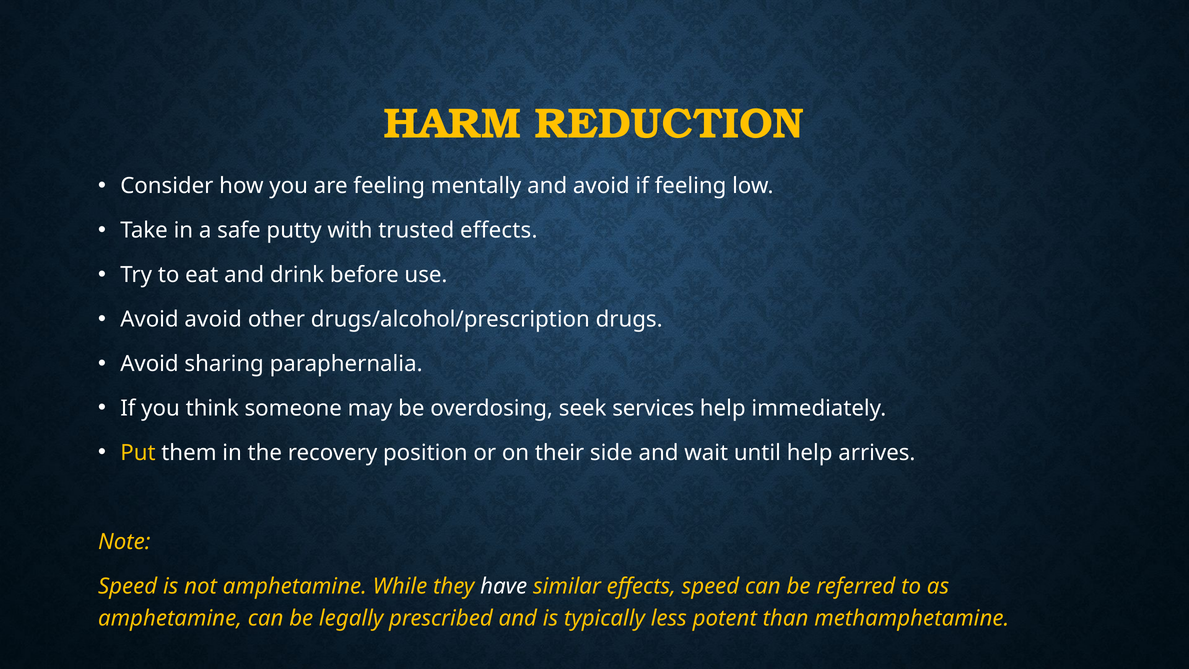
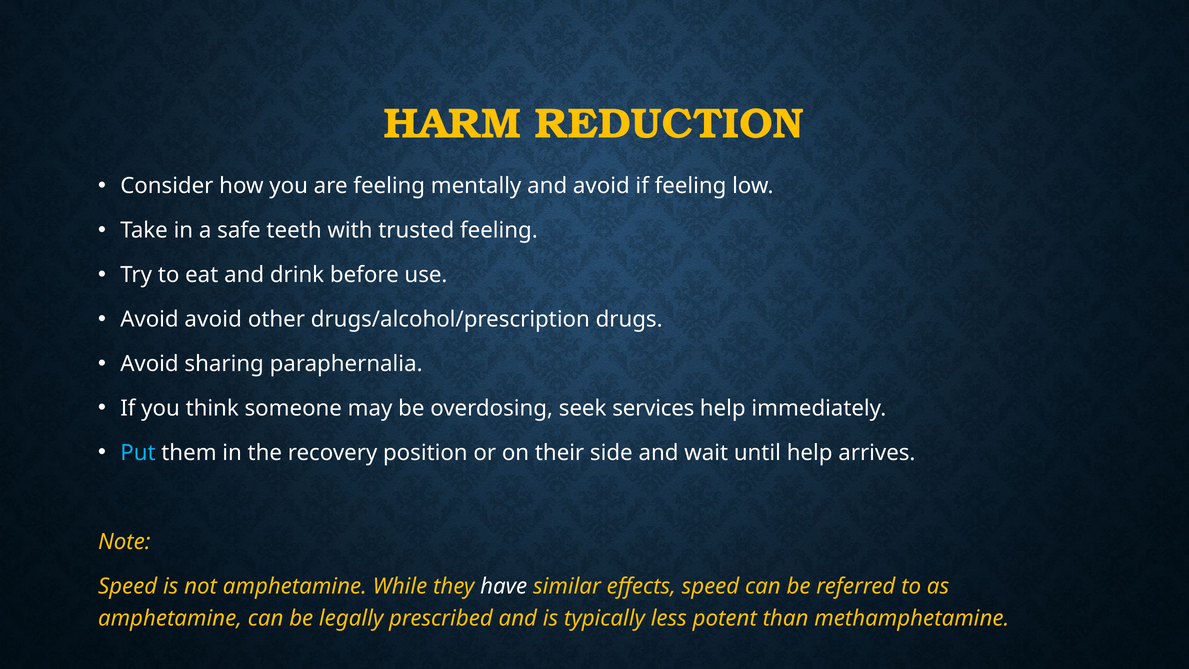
putty: putty -> teeth (294, 230)
trusted effects: effects -> feeling (499, 230)
Put colour: yellow -> light blue (138, 453)
